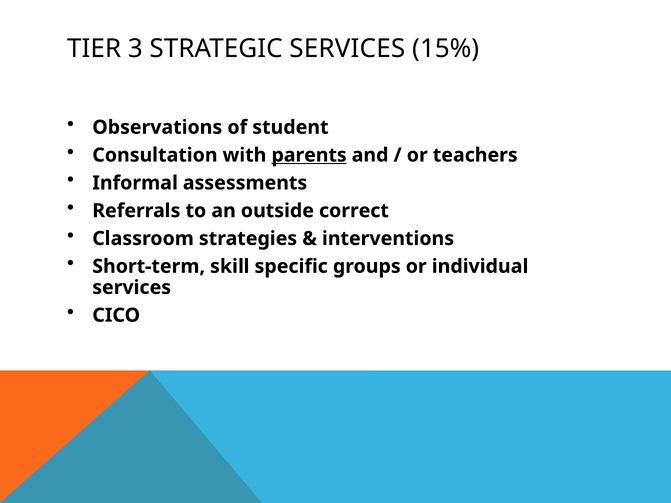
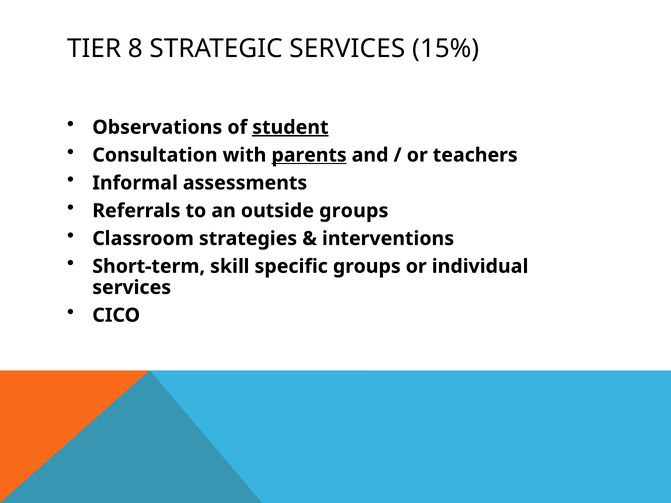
3: 3 -> 8 (135, 49)
student underline: none -> present (290, 127)
outside correct: correct -> groups (354, 211)
